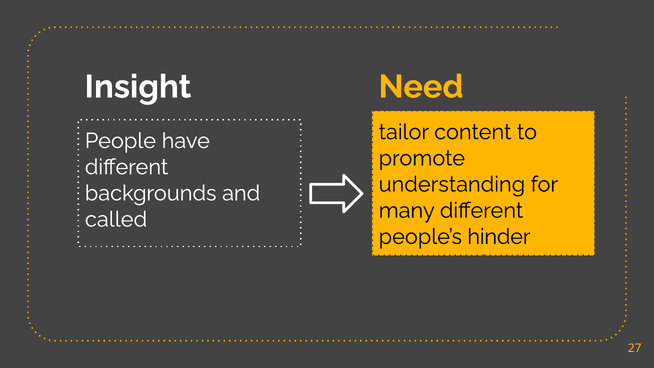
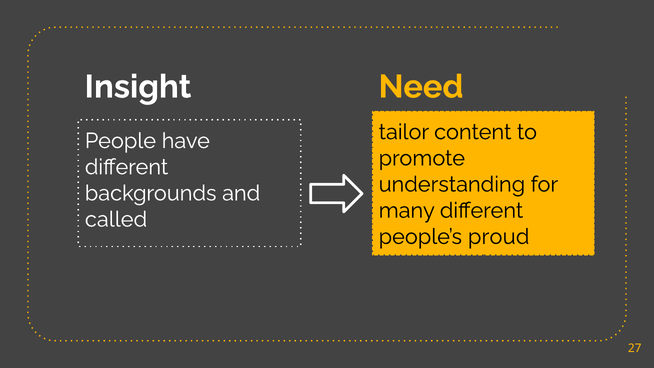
hinder: hinder -> proud (499, 237)
